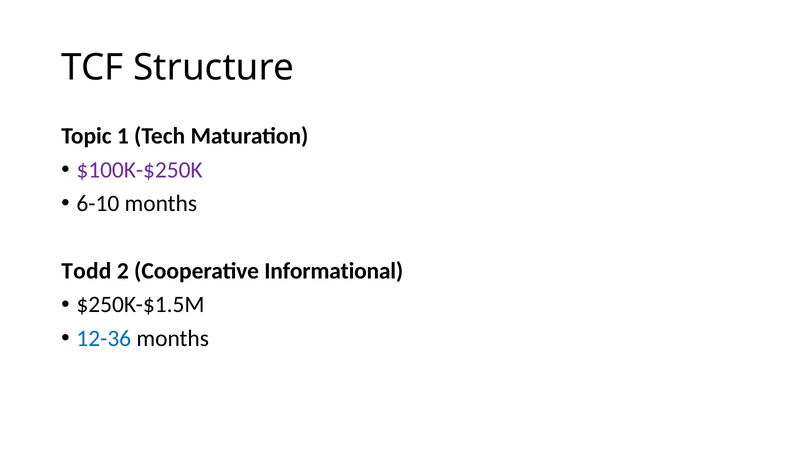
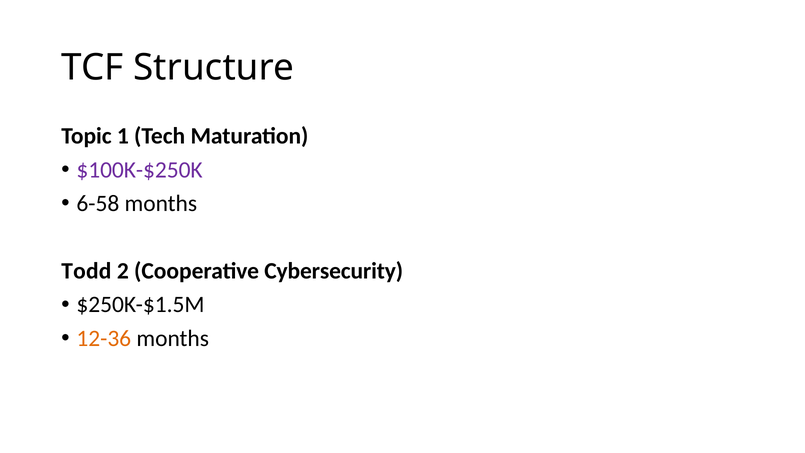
6-10: 6-10 -> 6-58 (98, 203)
Informational: Informational -> Cybersecurity (334, 271)
12-36 colour: blue -> orange (104, 338)
